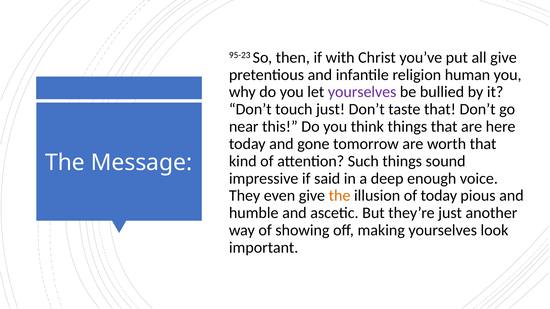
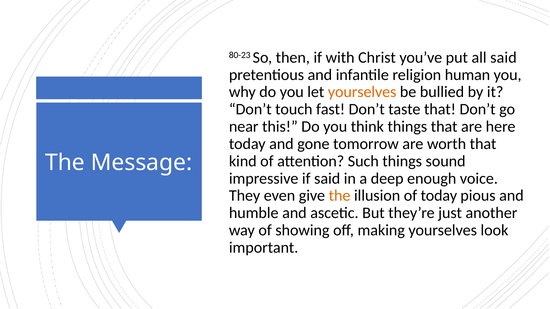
95-23: 95-23 -> 80-23 (240, 55)
all give: give -> said (503, 58)
yourselves colour: purple -> orange (362, 92)
touch just: just -> fast (331, 109)
